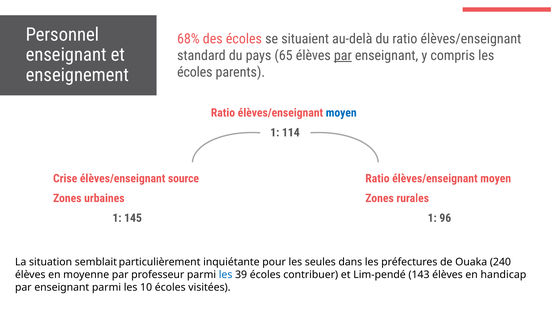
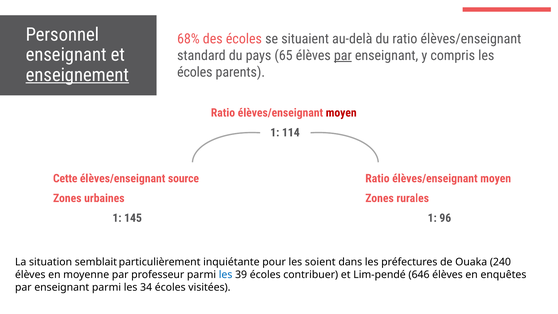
enseignement underline: none -> present (77, 75)
moyen colour: blue -> red (341, 113)
Crise: Crise -> Cette (65, 178)
seules: seules -> soient (320, 262)
143: 143 -> 646 (419, 275)
handicap: handicap -> enquêtes (503, 275)
10: 10 -> 34 (146, 287)
